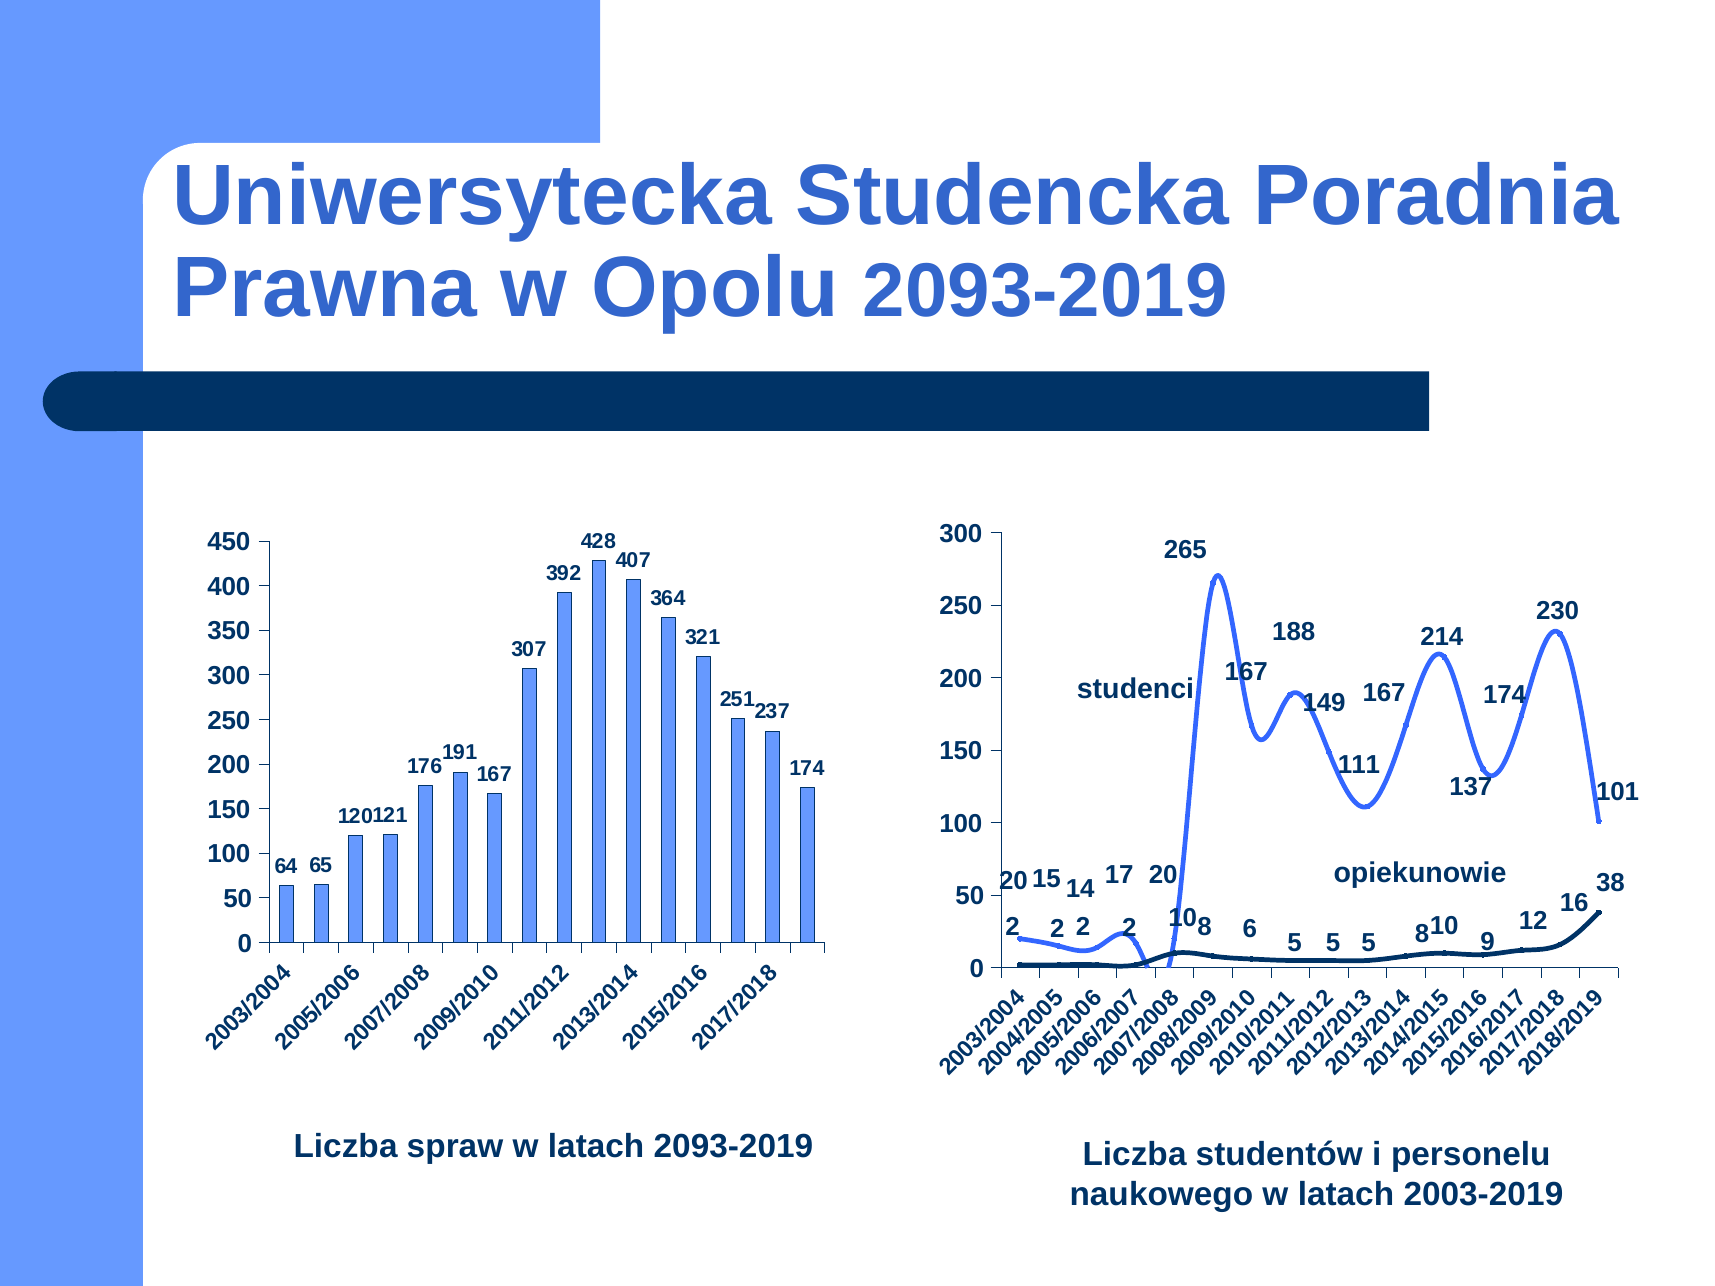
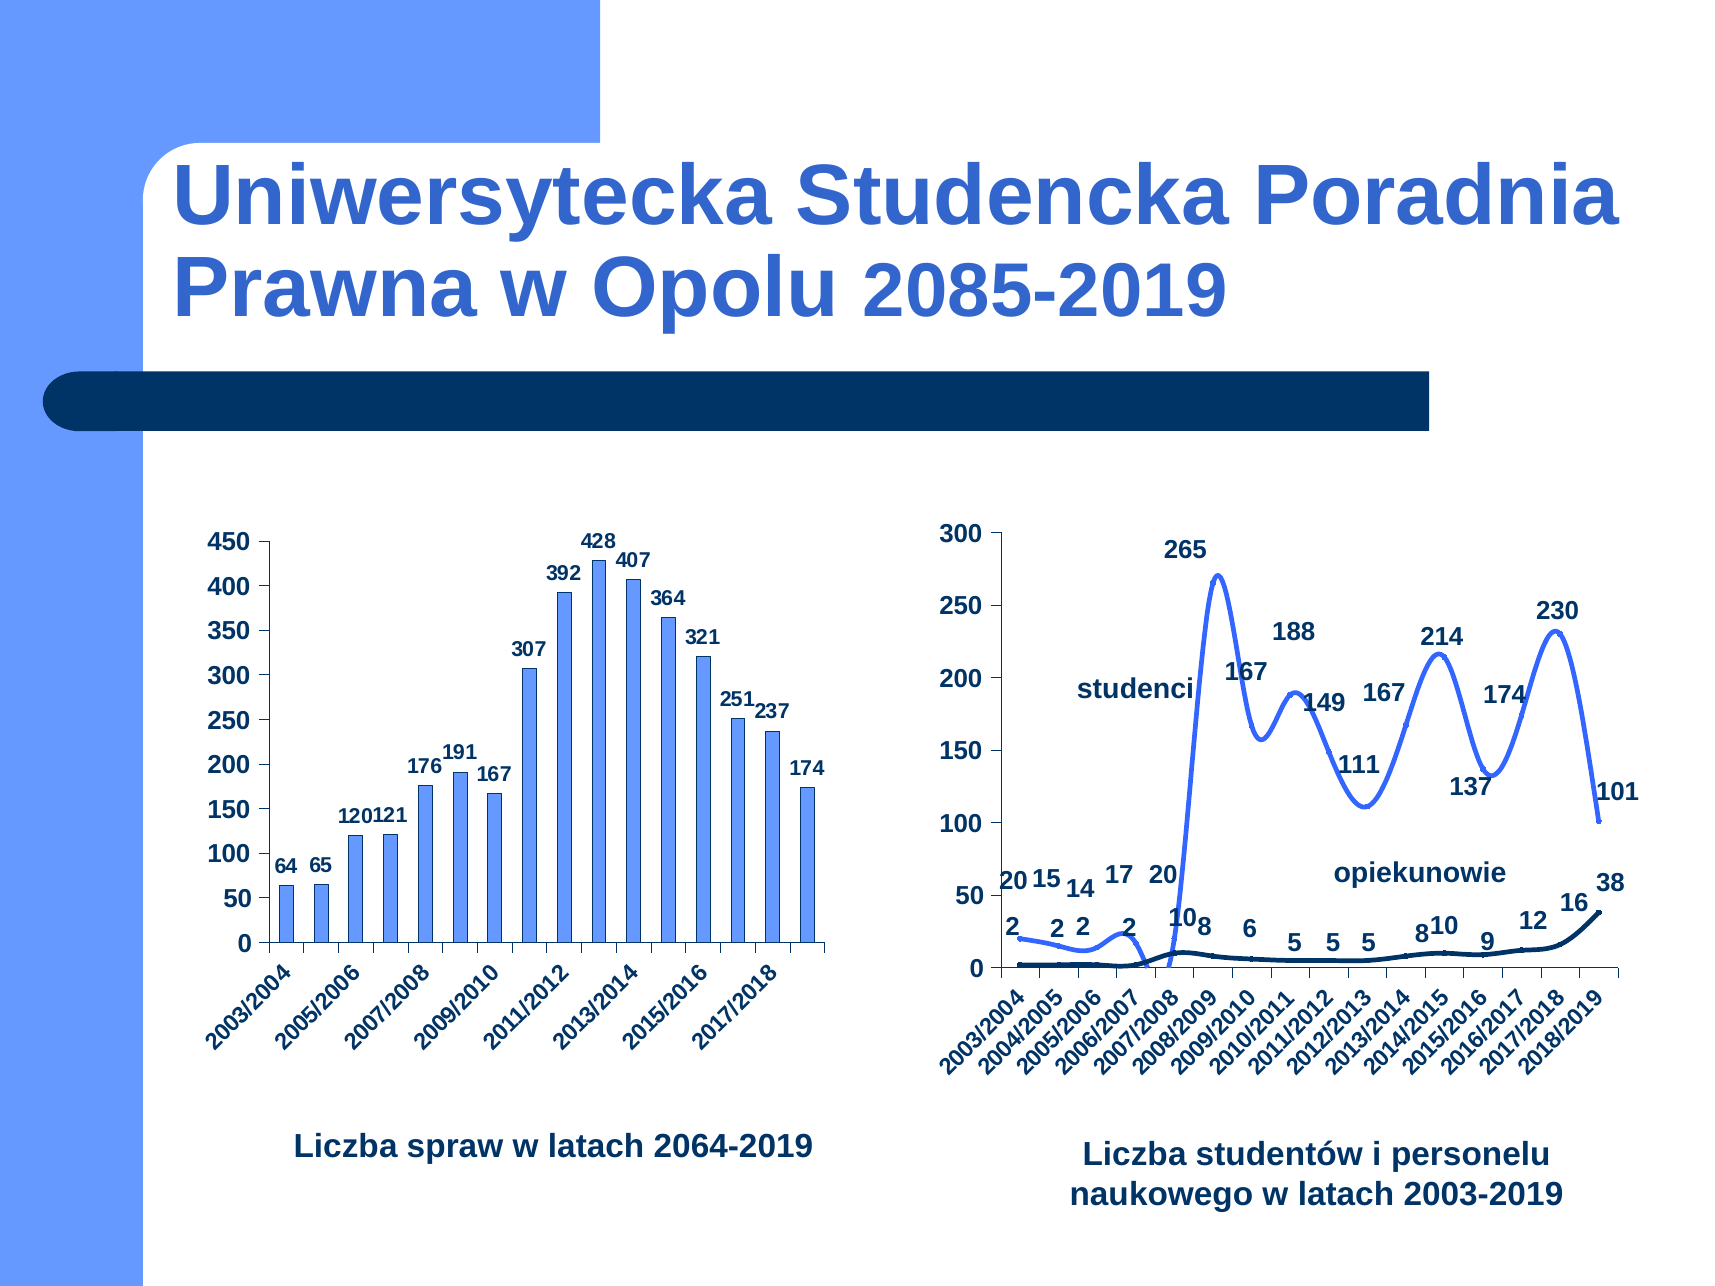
Opolu 2093-2019: 2093-2019 -> 2085-2019 (1045, 292)
latach 2093-2019: 2093-2019 -> 2064-2019 (733, 1147)
